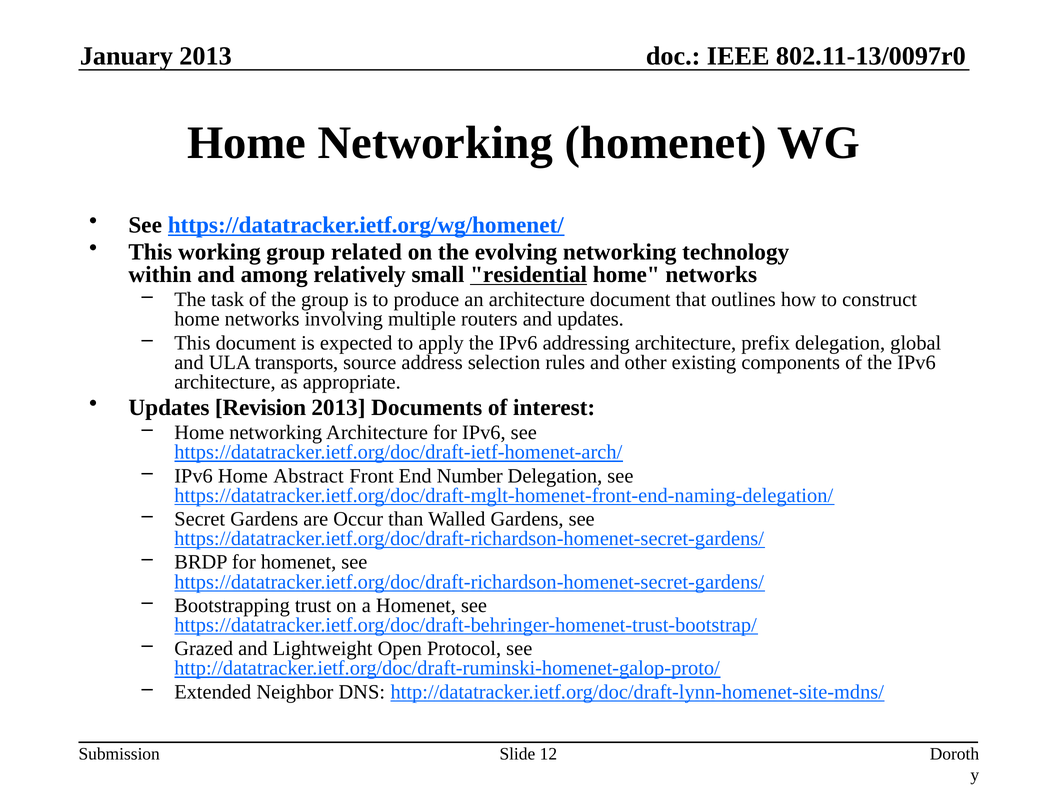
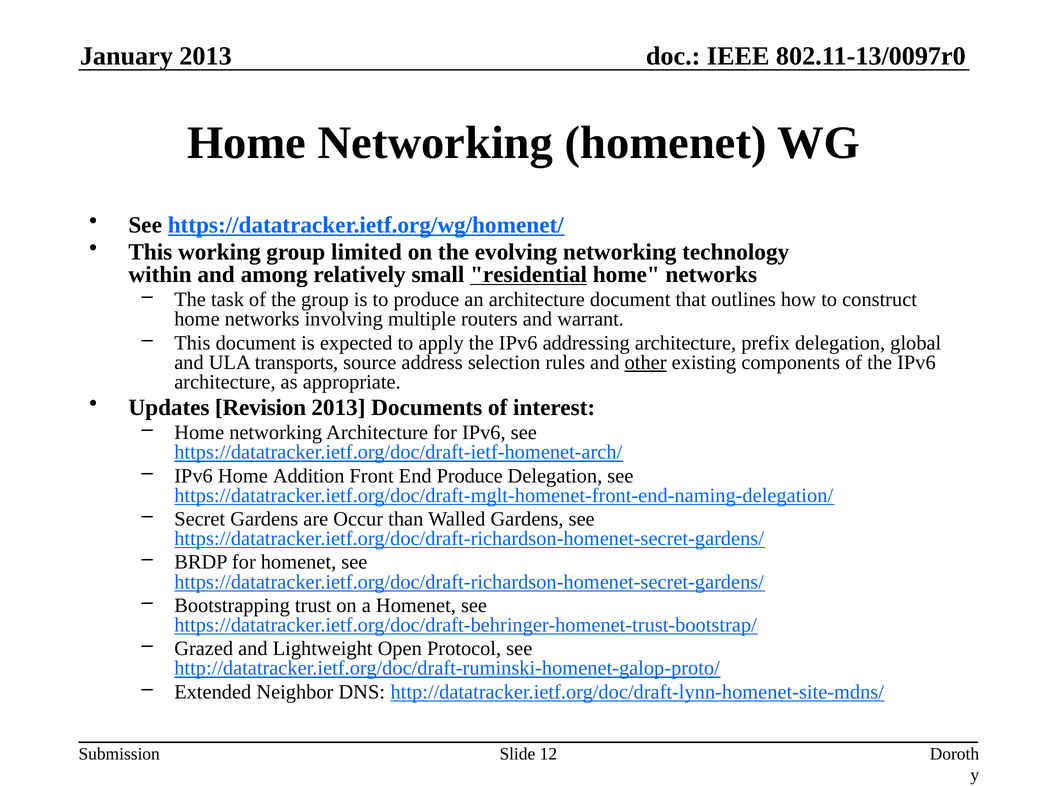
related: related -> limited (366, 252)
and updates: updates -> warrant (591, 319)
other underline: none -> present (646, 362)
Abstract: Abstract -> Addition (309, 476)
End Number: Number -> Produce (470, 476)
